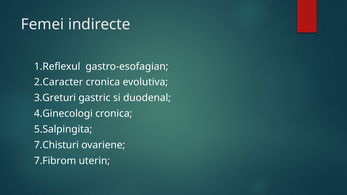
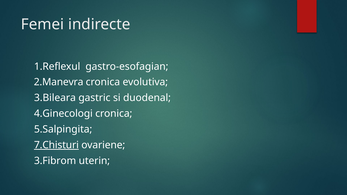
2.Caracter: 2.Caracter -> 2.Manevra (59, 82)
3.Greturi: 3.Greturi -> 3.Bileara (55, 98)
7.Chisturi underline: none -> present (56, 145)
7.Fibrom: 7.Fibrom -> 3.Fibrom (55, 161)
